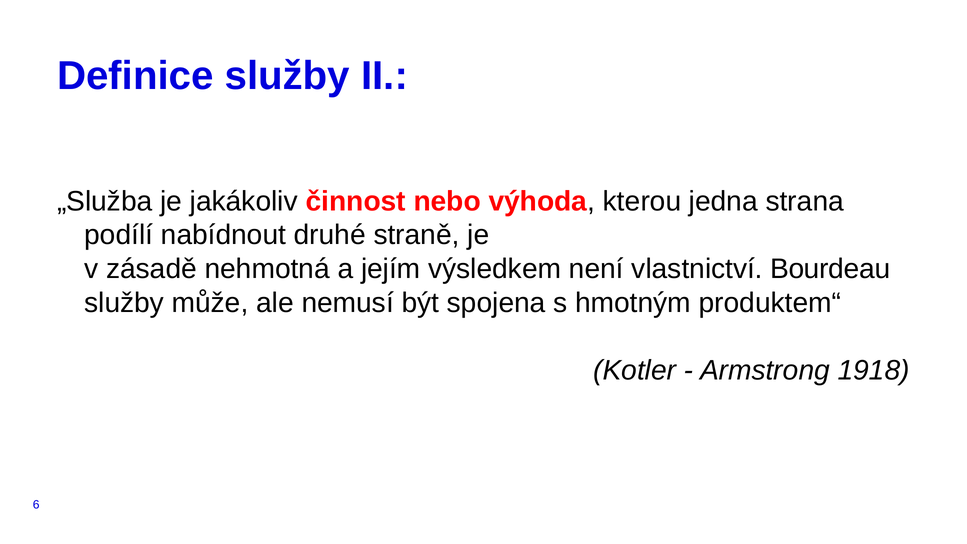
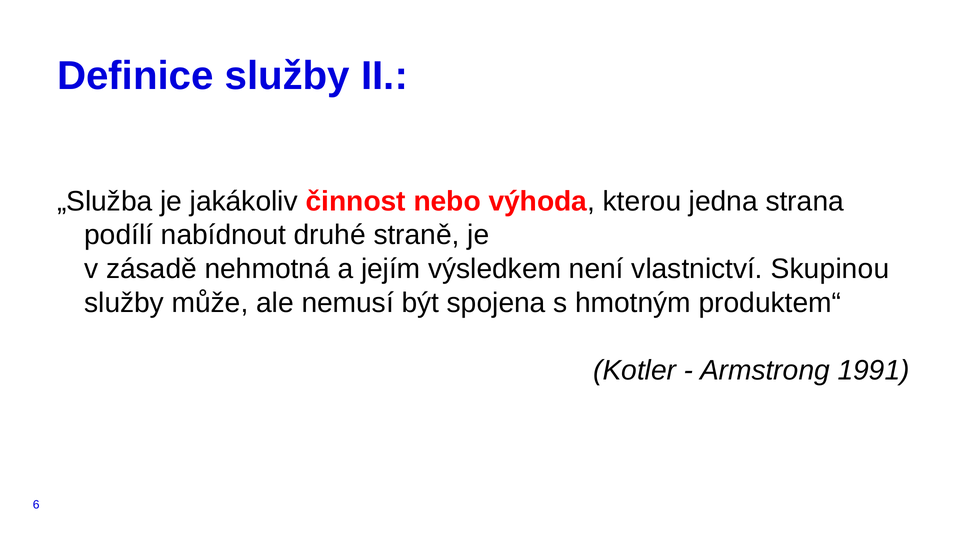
Bourdeau: Bourdeau -> Skupinou (830, 269)
1918: 1918 -> 1991 (874, 371)
